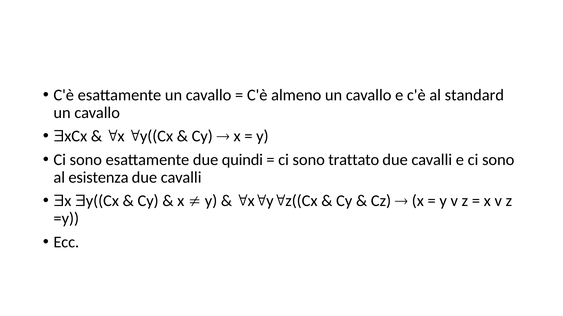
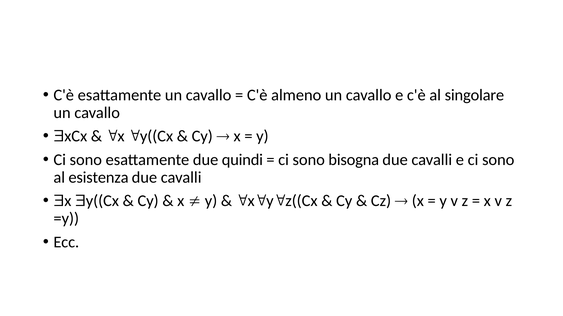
standard: standard -> singolare (474, 95)
trattato: trattato -> bisogna (354, 160)
